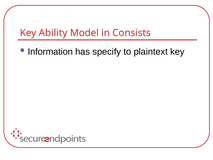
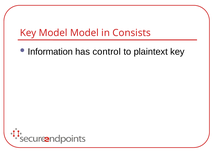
Key Ability: Ability -> Model (53, 33)
specify: specify -> control (107, 52)
